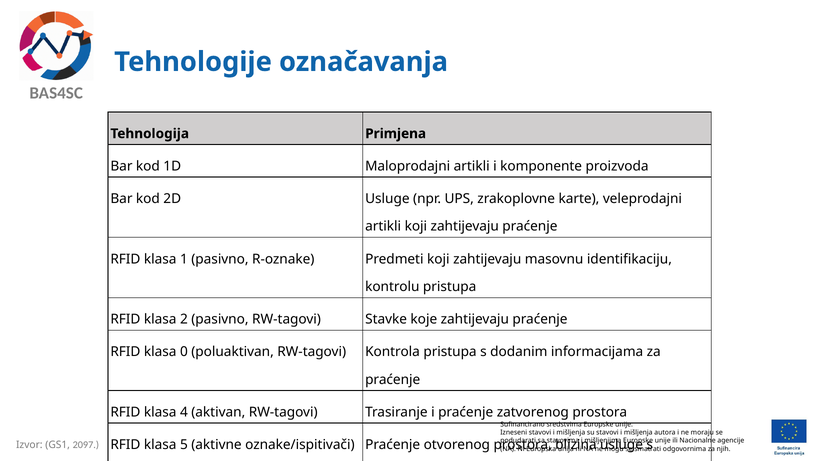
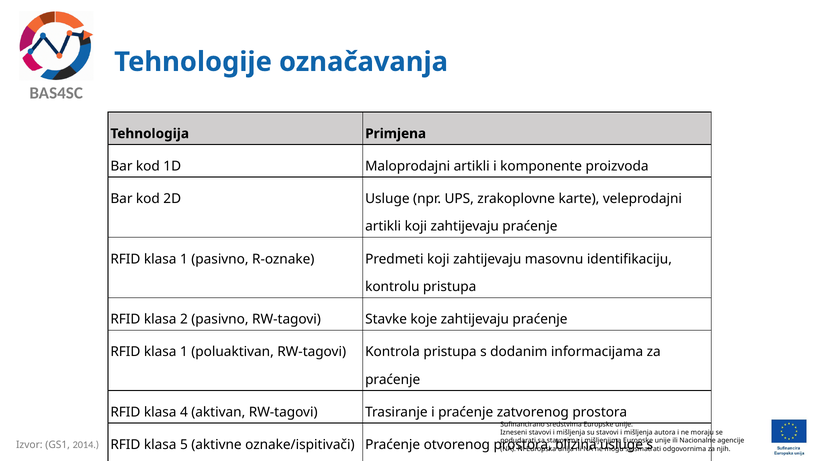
0: 0 -> 1 (184, 352)
2097: 2097 -> 2014 (86, 445)
